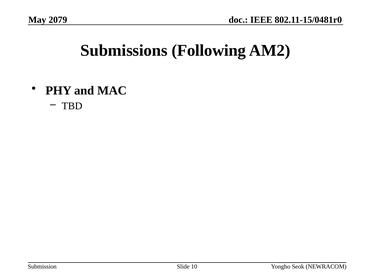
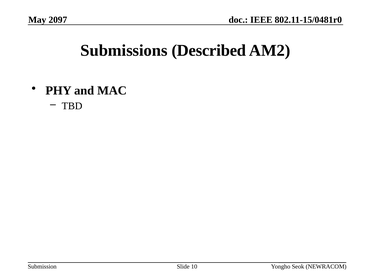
2079: 2079 -> 2097 (58, 20)
Following: Following -> Described (209, 51)
